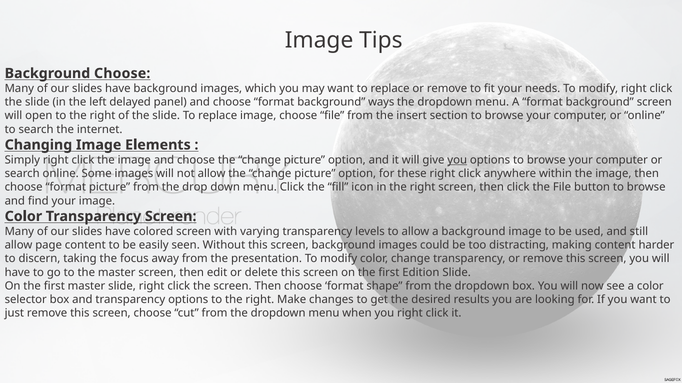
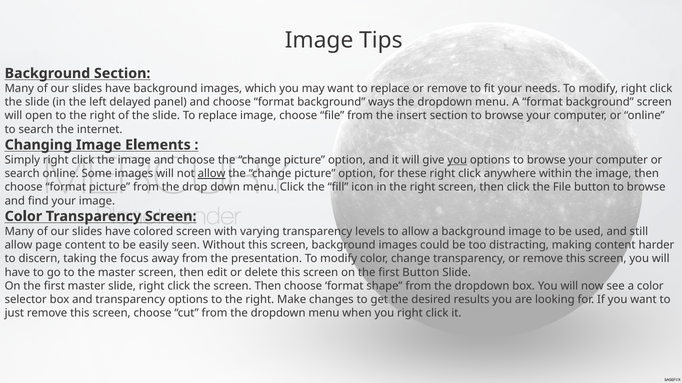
Background Choose: Choose -> Section (122, 73)
allow underline: none -> present (212, 174)
first Edition: Edition -> Button (421, 273)
